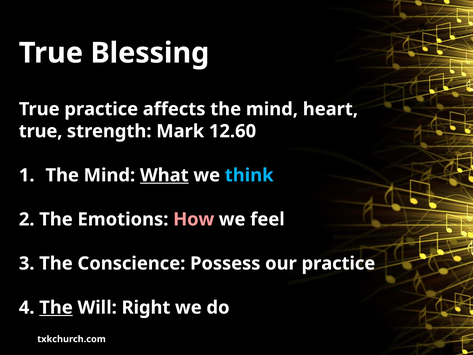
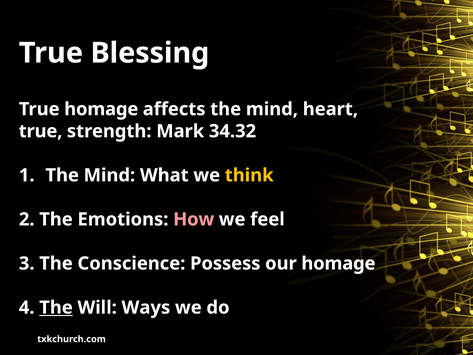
True practice: practice -> homage (101, 109)
12.60: 12.60 -> 34.32 (233, 131)
What underline: present -> none (164, 175)
think colour: light blue -> yellow (249, 175)
our practice: practice -> homage (338, 263)
Right: Right -> Ways (146, 307)
